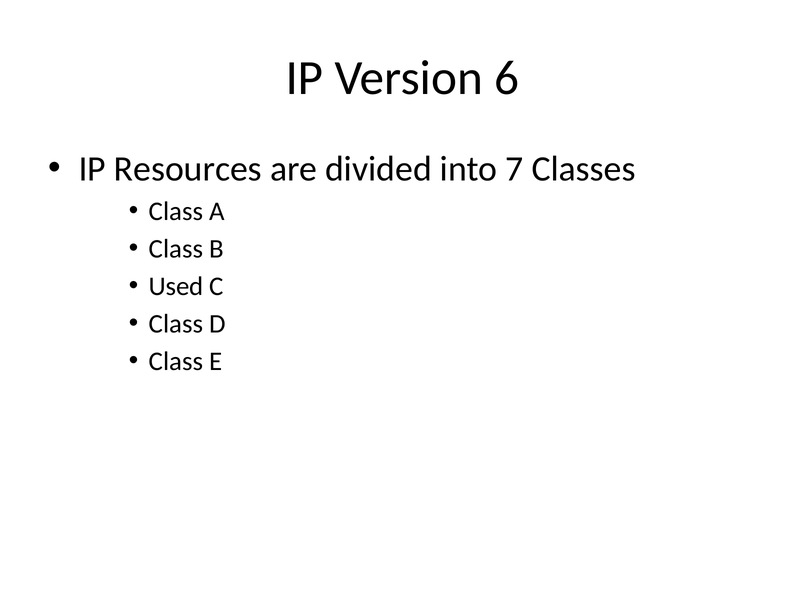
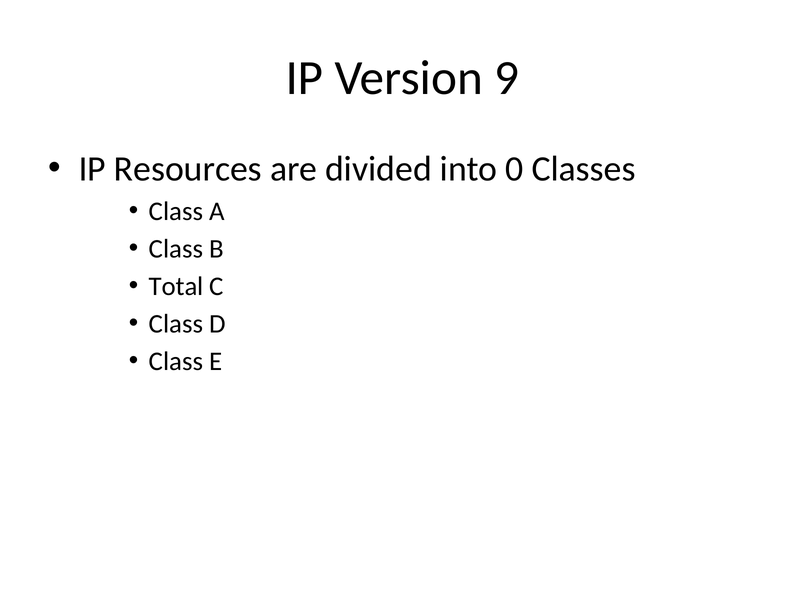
6: 6 -> 9 (507, 78)
7: 7 -> 0 (514, 169)
Used: Used -> Total (176, 286)
